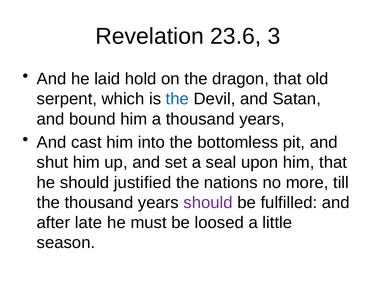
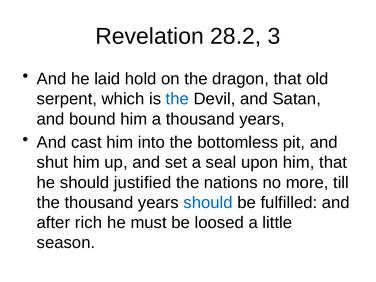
23.6: 23.6 -> 28.2 (236, 36)
should colour: purple -> blue (208, 203)
late: late -> rich (89, 223)
